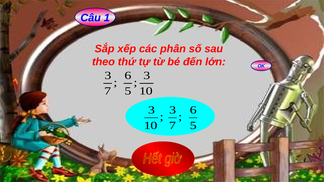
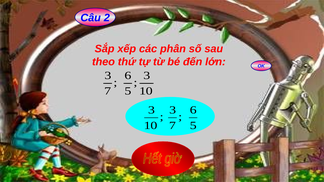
1: 1 -> 2 (107, 18)
